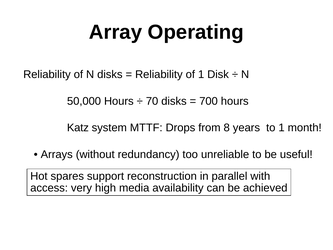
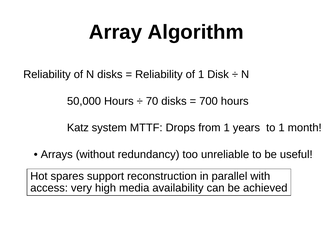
Operating: Operating -> Algorithm (196, 32)
from 8: 8 -> 1 (227, 128)
